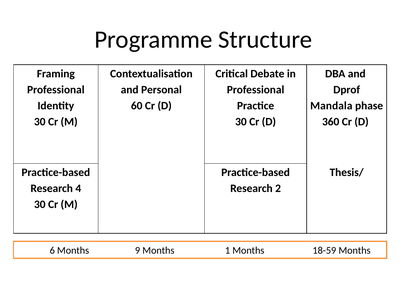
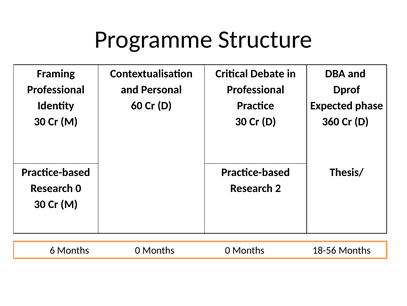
Mandala: Mandala -> Expected (331, 105)
Research 4: 4 -> 0 (78, 188)
6 Months 9: 9 -> 0 (138, 250)
1: 1 -> 0 (228, 250)
18-59: 18-59 -> 18-56 (324, 250)
